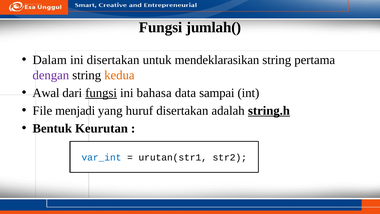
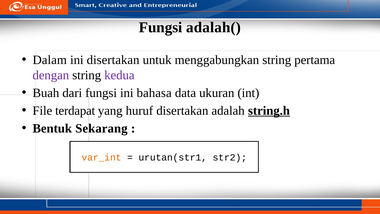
jumlah(: jumlah( -> adalah( (213, 27)
mendeklarasikan: mendeklarasikan -> menggabungkan (217, 60)
kedua colour: orange -> purple (119, 75)
Awal: Awal -> Buah (46, 93)
fungsi underline: present -> none (101, 93)
sampai: sampai -> ukuran (217, 93)
menjadi: menjadi -> terdapat (75, 110)
Keurutan: Keurutan -> Sekarang (101, 128)
var_int colour: blue -> orange (101, 157)
